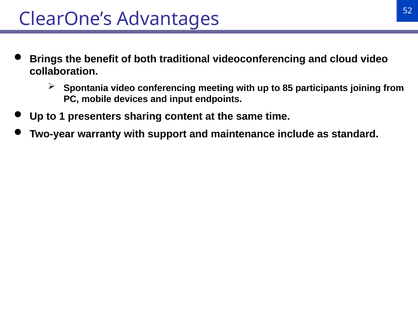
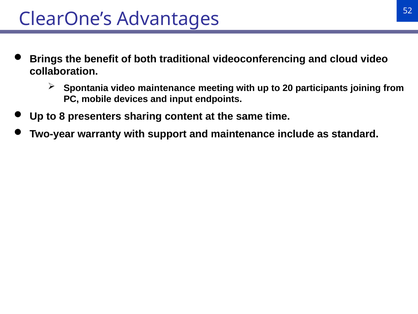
video conferencing: conferencing -> maintenance (167, 88)
85: 85 -> 20 (288, 88)
1: 1 -> 8 (62, 116)
